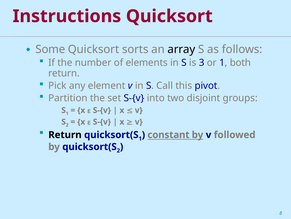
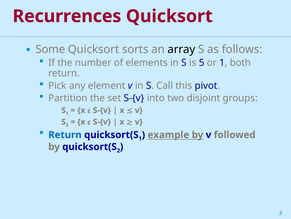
Instructions: Instructions -> Recurrences (67, 16)
3: 3 -> 5 (202, 62)
Return colour: black -> blue (65, 134)
constant: constant -> example (168, 134)
